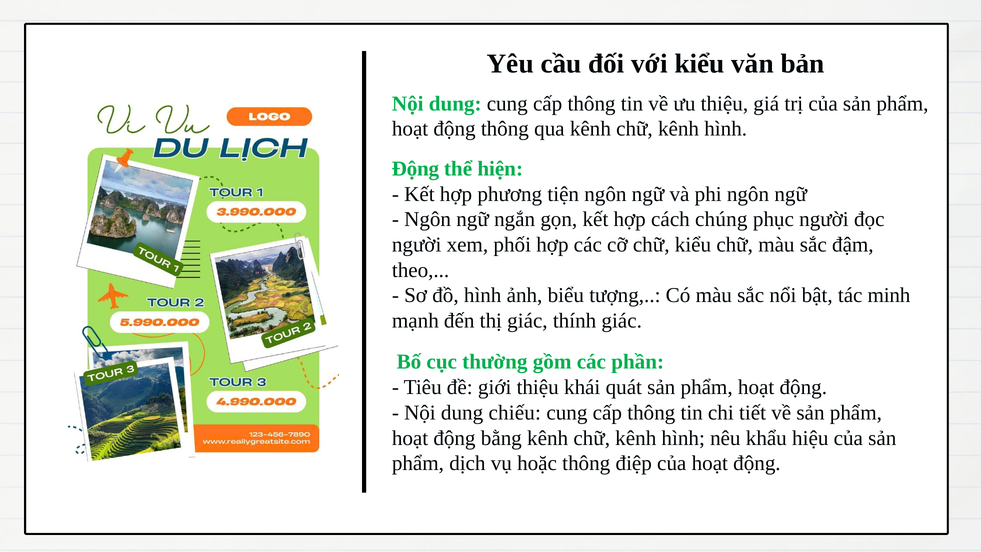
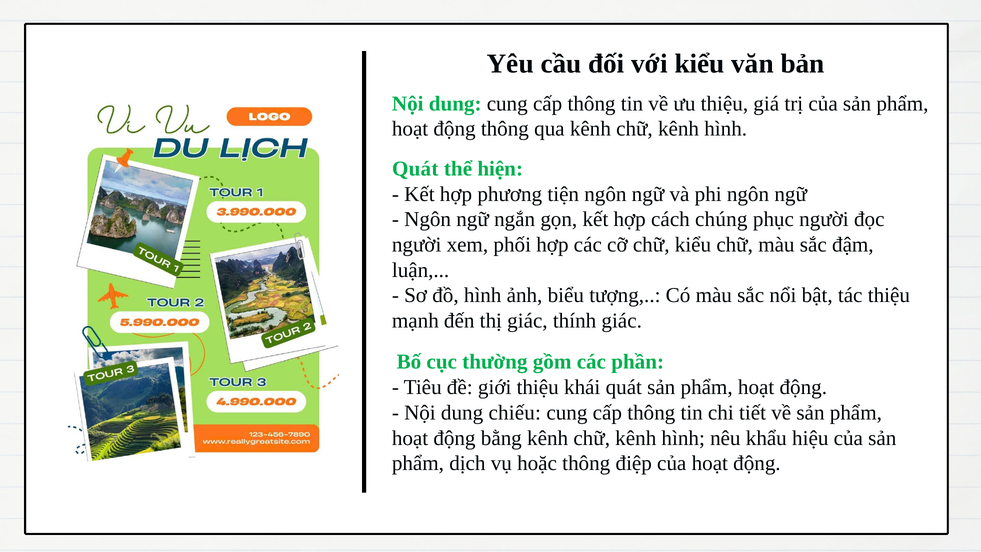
Động: Động -> Quát (415, 169)
theo: theo -> luận (421, 270)
tác minh: minh -> thiệu (889, 295)
